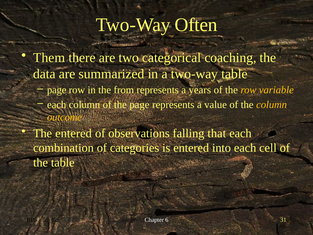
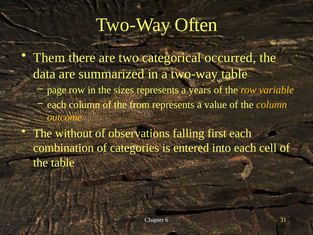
coaching: coaching -> occurred (230, 58)
from: from -> sizes (124, 90)
the page: page -> from (139, 105)
The entered: entered -> without (74, 133)
that: that -> first (217, 133)
